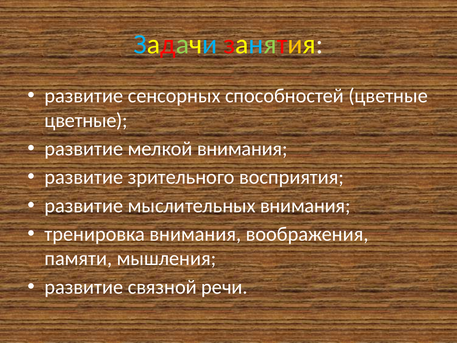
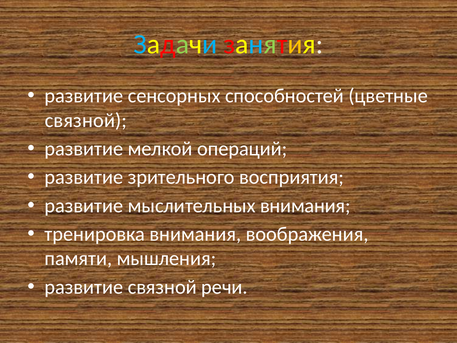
цветные: цветные -> связной (86, 120)
мелкой внимания: внимания -> операций (242, 149)
